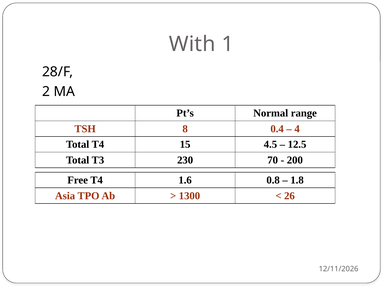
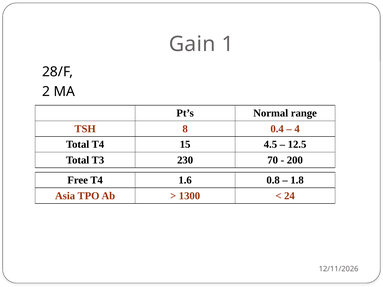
With: With -> Gain (192, 44)
26: 26 -> 24 (289, 196)
